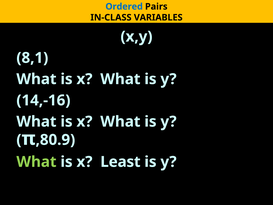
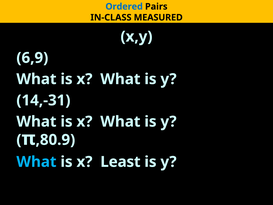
VARIABLES: VARIABLES -> MEASURED (158, 17)
8,1: 8,1 -> 6,9 (32, 58)
14,-16: 14,-16 -> 14,-31 (43, 100)
What colour: light green -> light blue (36, 162)
